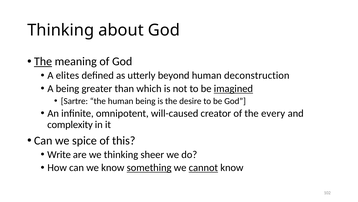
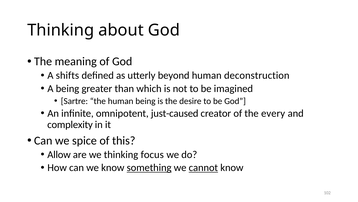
The underline: present -> none (43, 61)
elites: elites -> shifts (67, 75)
imagined underline: present -> none (233, 88)
will-caused: will-caused -> just-caused (175, 113)
Write: Write -> Allow (59, 154)
sheer: sheer -> focus (152, 154)
